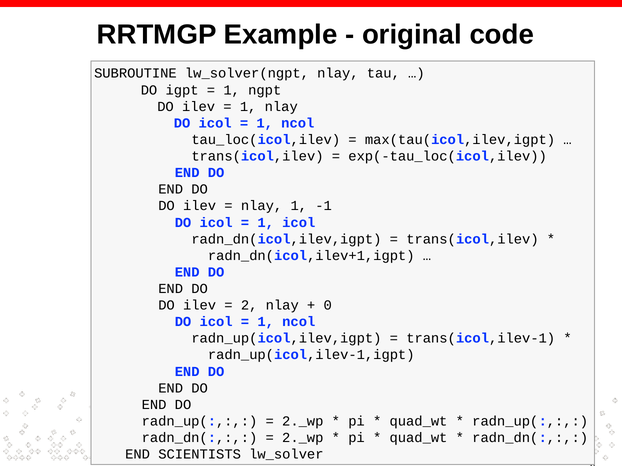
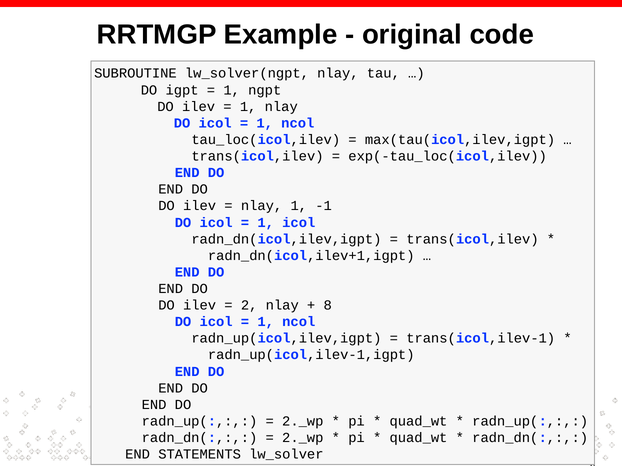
0: 0 -> 8 (328, 306)
SCIENTISTS: SCIENTISTS -> STATEMENTS (200, 455)
